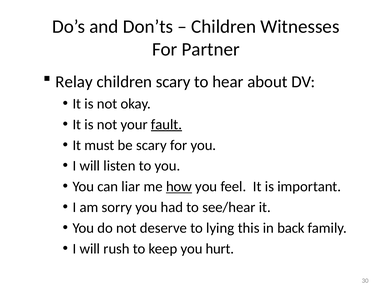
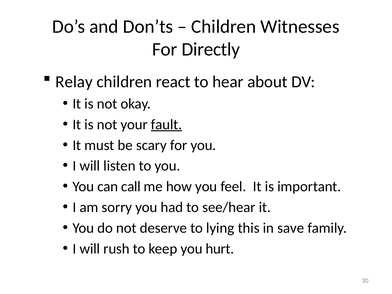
Partner: Partner -> Directly (211, 49)
children scary: scary -> react (173, 82)
liar: liar -> call (131, 187)
how underline: present -> none (179, 187)
back: back -> save (291, 228)
